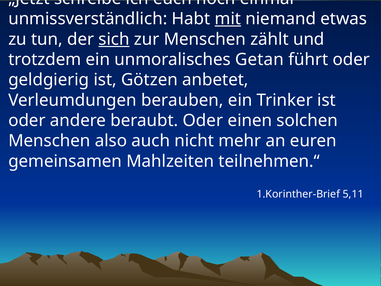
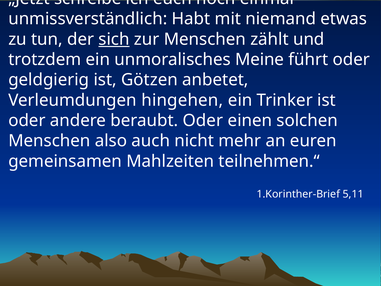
mit underline: present -> none (228, 19)
Getan: Getan -> Meine (260, 59)
berauben: berauben -> hingehen (182, 100)
